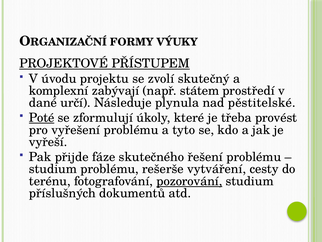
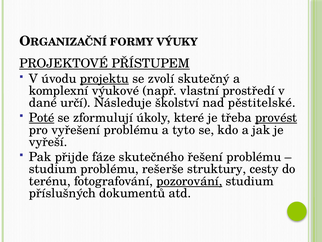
projektu underline: none -> present (104, 78)
zabývají: zabývají -> výukové (116, 91)
státem: státem -> vlastní (200, 91)
plynula: plynula -> školství (177, 103)
provést underline: none -> present (276, 118)
vytváření: vytváření -> struktury (217, 169)
